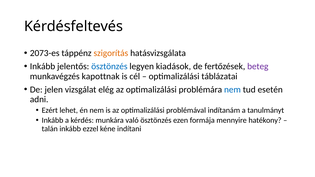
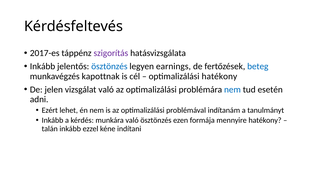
2073-es: 2073-es -> 2017-es (45, 53)
szigorítás colour: orange -> purple (111, 53)
kiadások: kiadások -> earnings (173, 66)
beteg colour: purple -> blue (258, 66)
optimalizálási táblázatai: táblázatai -> hatékony (219, 76)
vizsgálat elég: elég -> való (106, 90)
